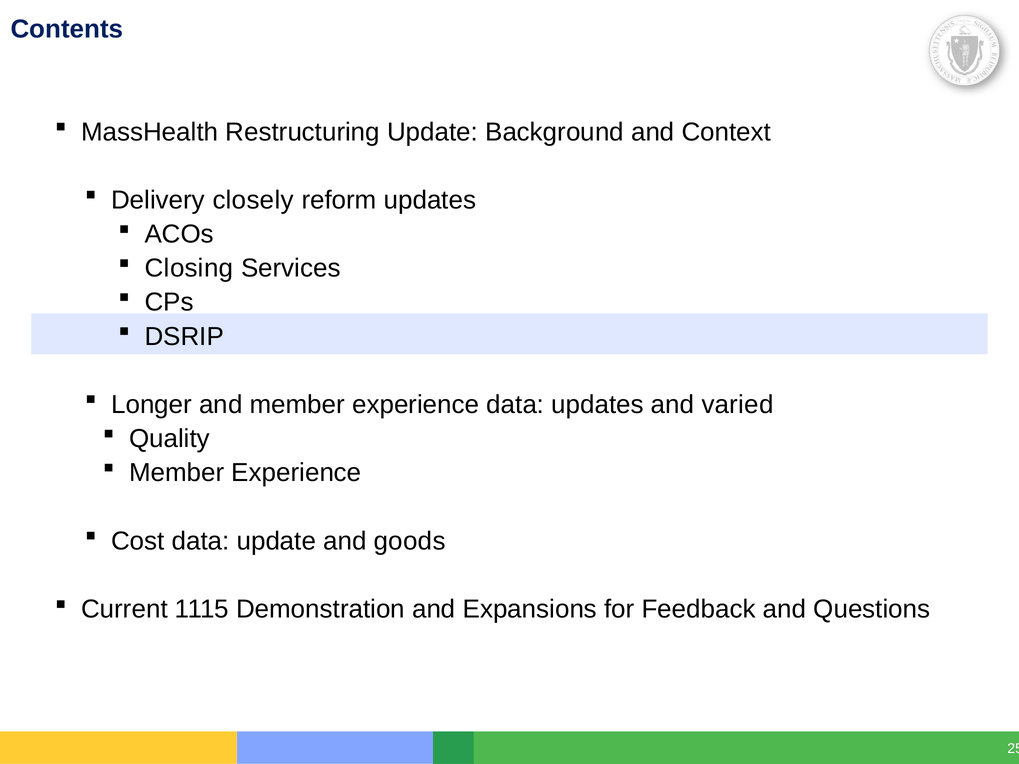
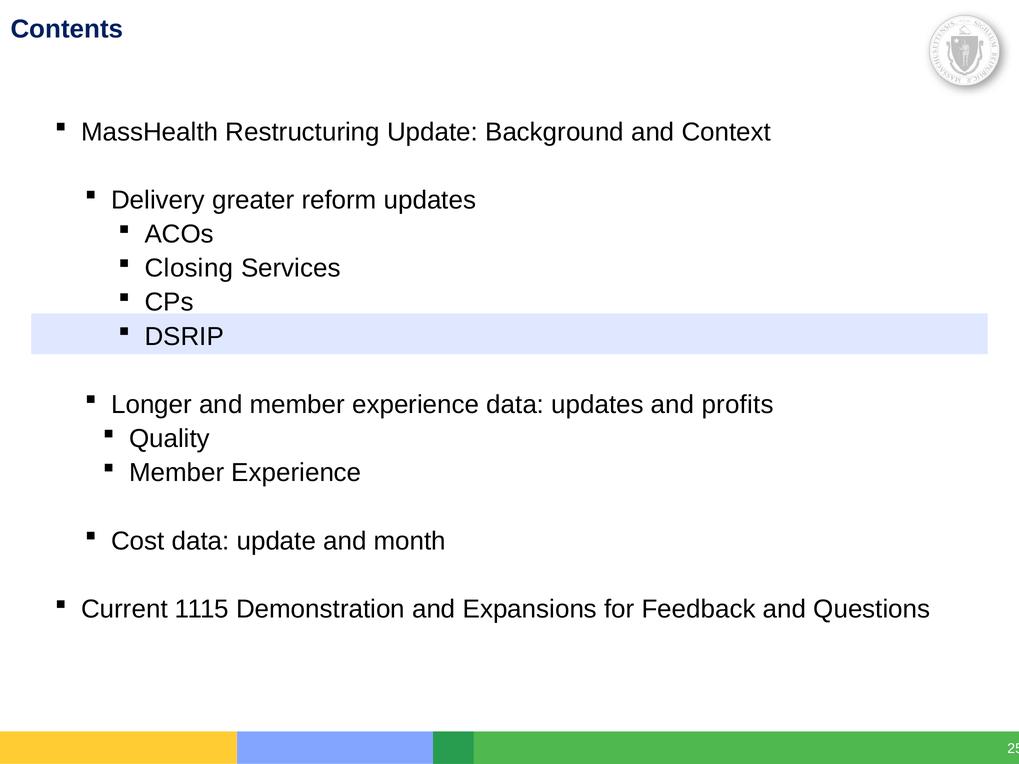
closely: closely -> greater (253, 200)
varied: varied -> profits (738, 405)
goods: goods -> month (410, 541)
